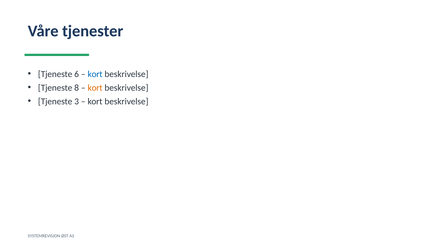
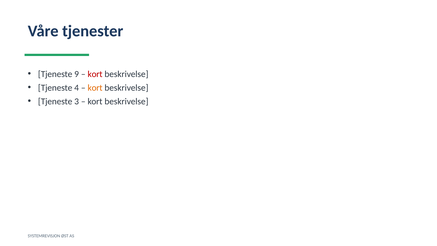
6: 6 -> 9 (77, 74)
kort colour: blue -> red (95, 74)
8: 8 -> 4 (77, 88)
